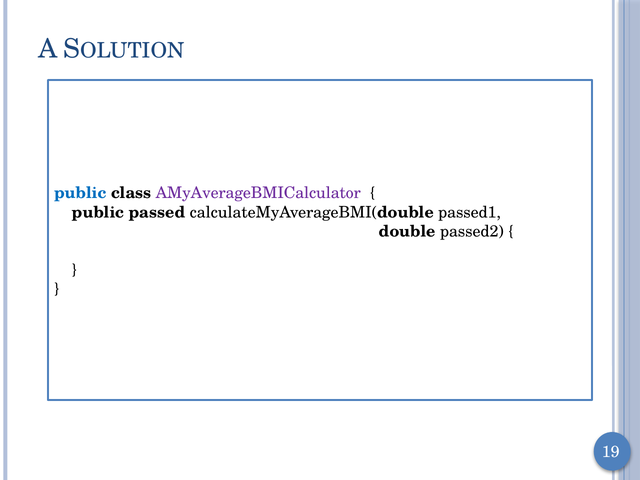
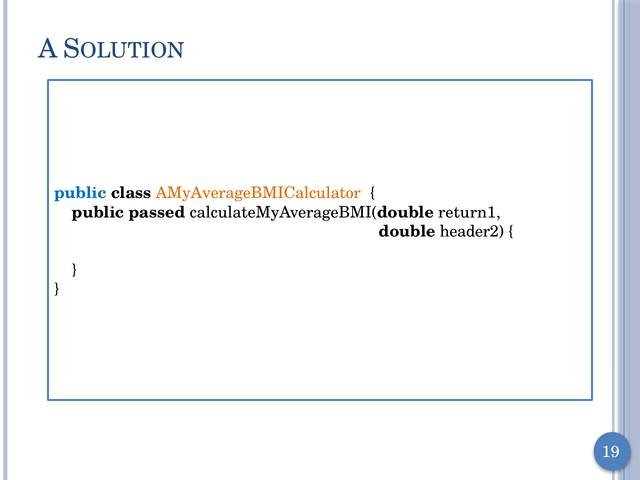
AMyAverageBMICalculator colour: purple -> orange (258, 193)
passed1: passed1 -> return1 (469, 212)
passed2: passed2 -> header2 (472, 231)
